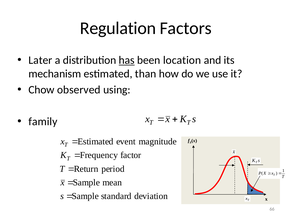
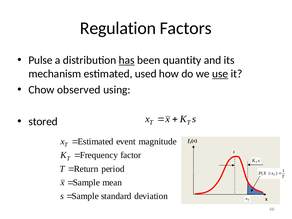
Later: Later -> Pulse (40, 60)
location: location -> quantity (182, 60)
than: than -> used (146, 74)
use underline: none -> present (220, 74)
family: family -> stored (43, 122)
